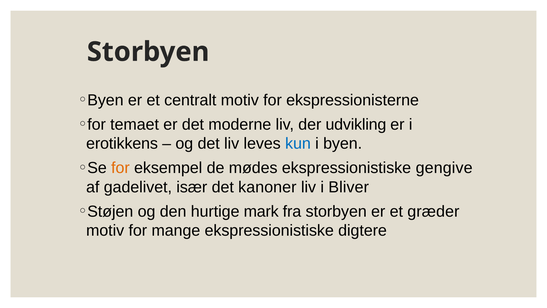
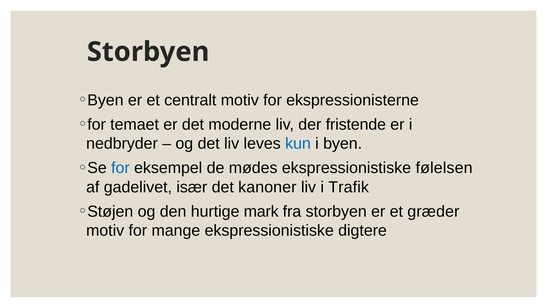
udvikling: udvikling -> fristende (356, 124)
erotikkens: erotikkens -> nedbryder (122, 144)
for colour: orange -> blue (120, 168)
gengive: gengive -> følelsen (444, 168)
Bliver: Bliver -> Trafik (349, 187)
